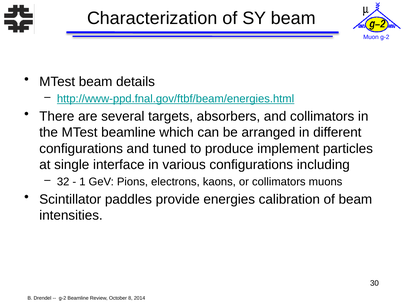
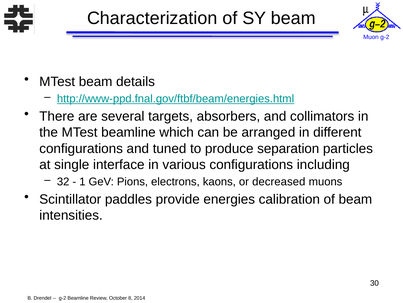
implement: implement -> separation (288, 148)
or collimators: collimators -> decreased (279, 181)
